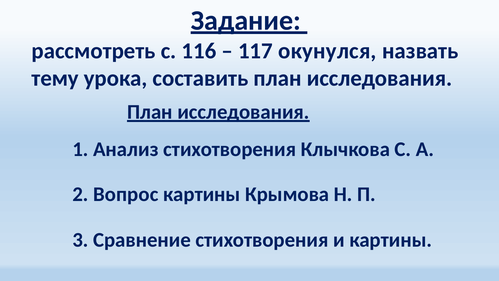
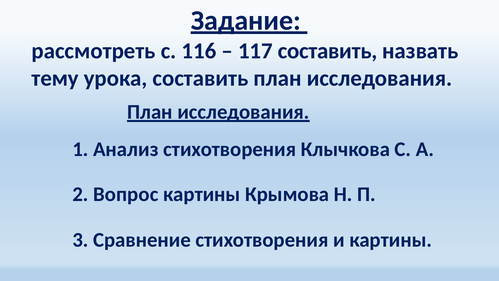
117 окунулся: окунулся -> составить (328, 51)
